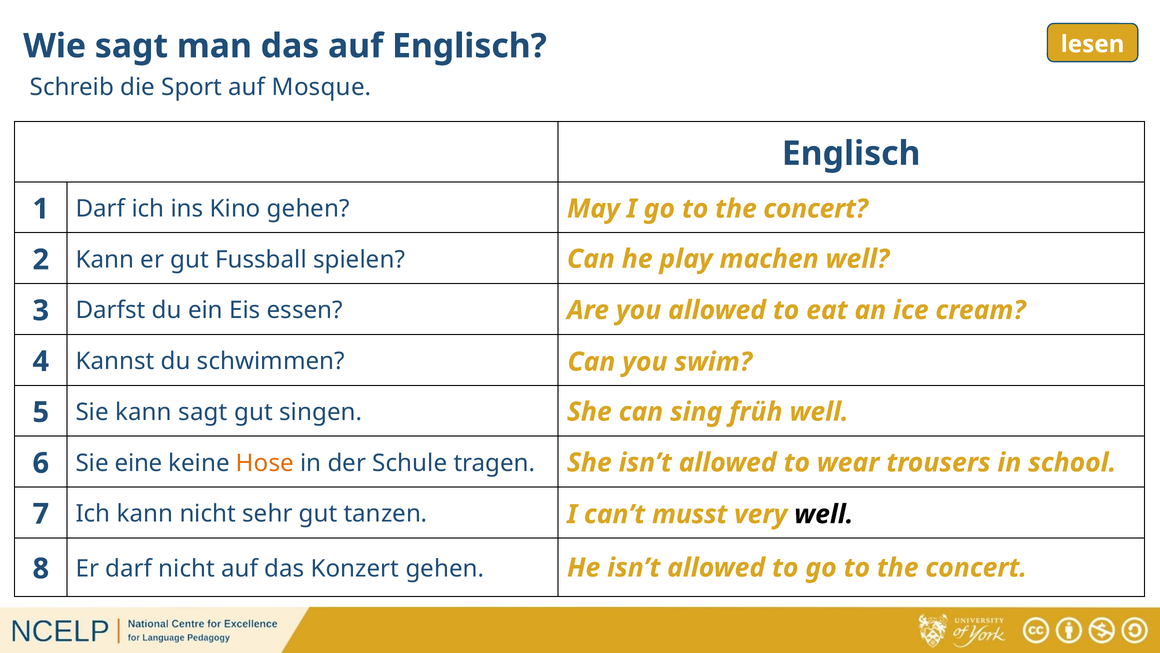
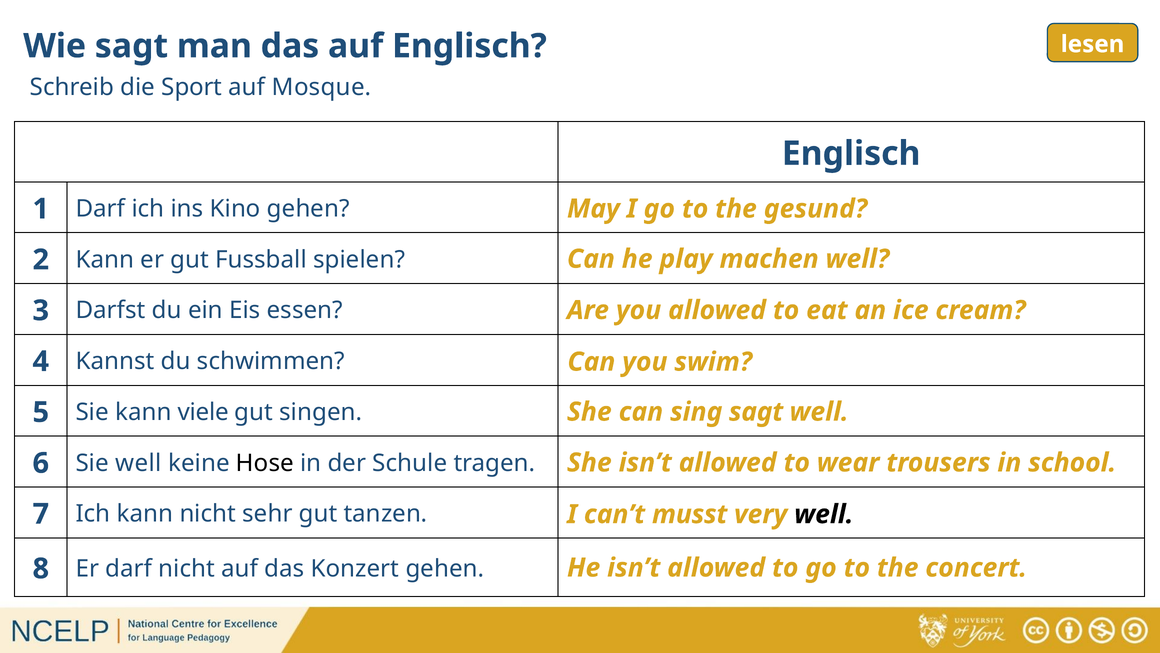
concert: concert -> gesund (815, 209)
sing früh: früh -> sagt (756, 412)
kann sagt: sagt -> viele (203, 412)
Sie eine: eine -> well (138, 463)
Hose colour: orange -> black (265, 463)
